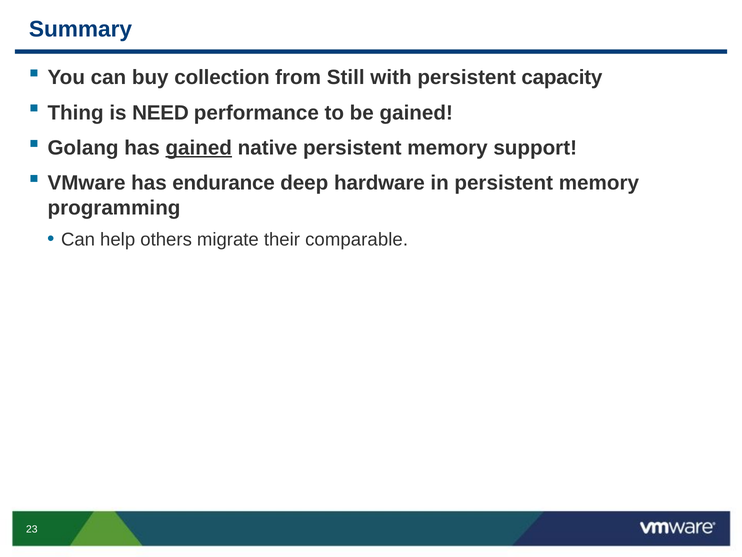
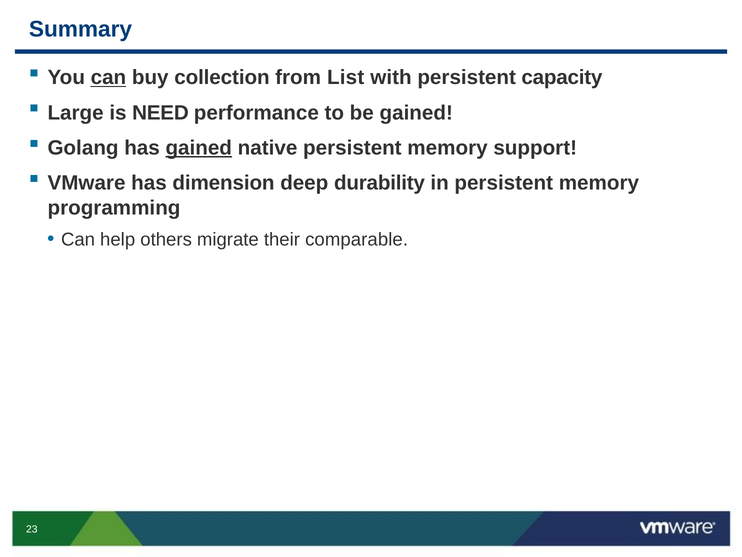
can underline: none -> present (108, 78)
Still: Still -> List (346, 78)
Thing: Thing -> Large (76, 113)
endurance: endurance -> dimension (224, 183)
hardware: hardware -> durability (379, 183)
